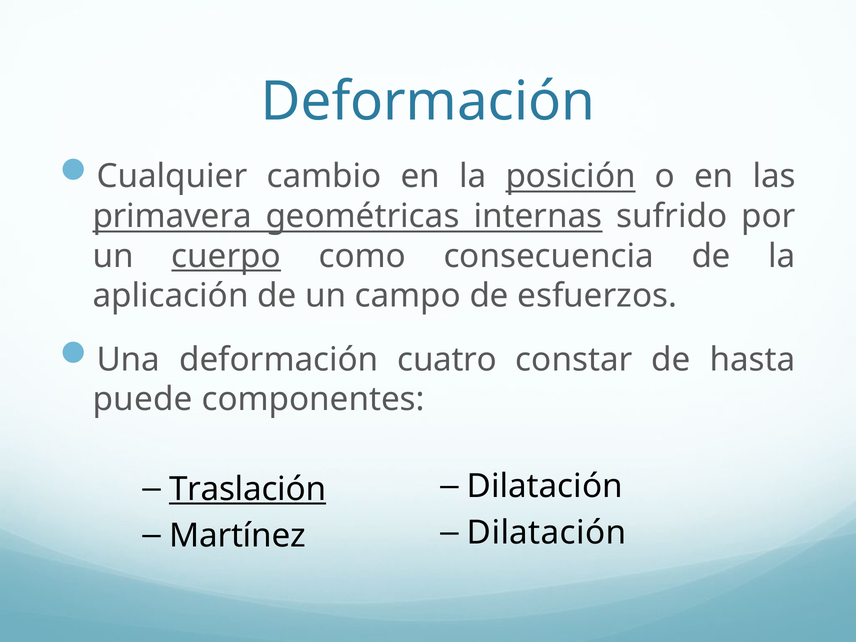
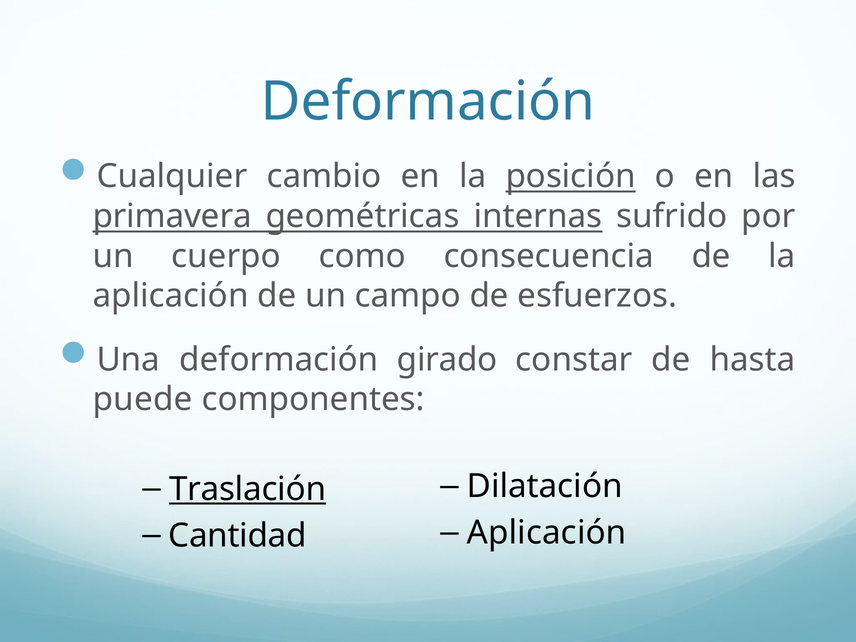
cuerpo underline: present -> none (226, 256)
cuatro: cuatro -> girado (447, 360)
Dilatación: Dilatación -> Aplicación (547, 533)
Martínez: Martínez -> Cantidad (238, 536)
